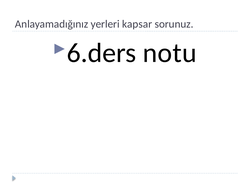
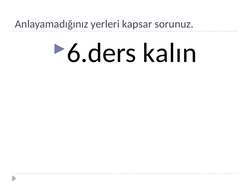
notu: notu -> kalın (170, 53)
